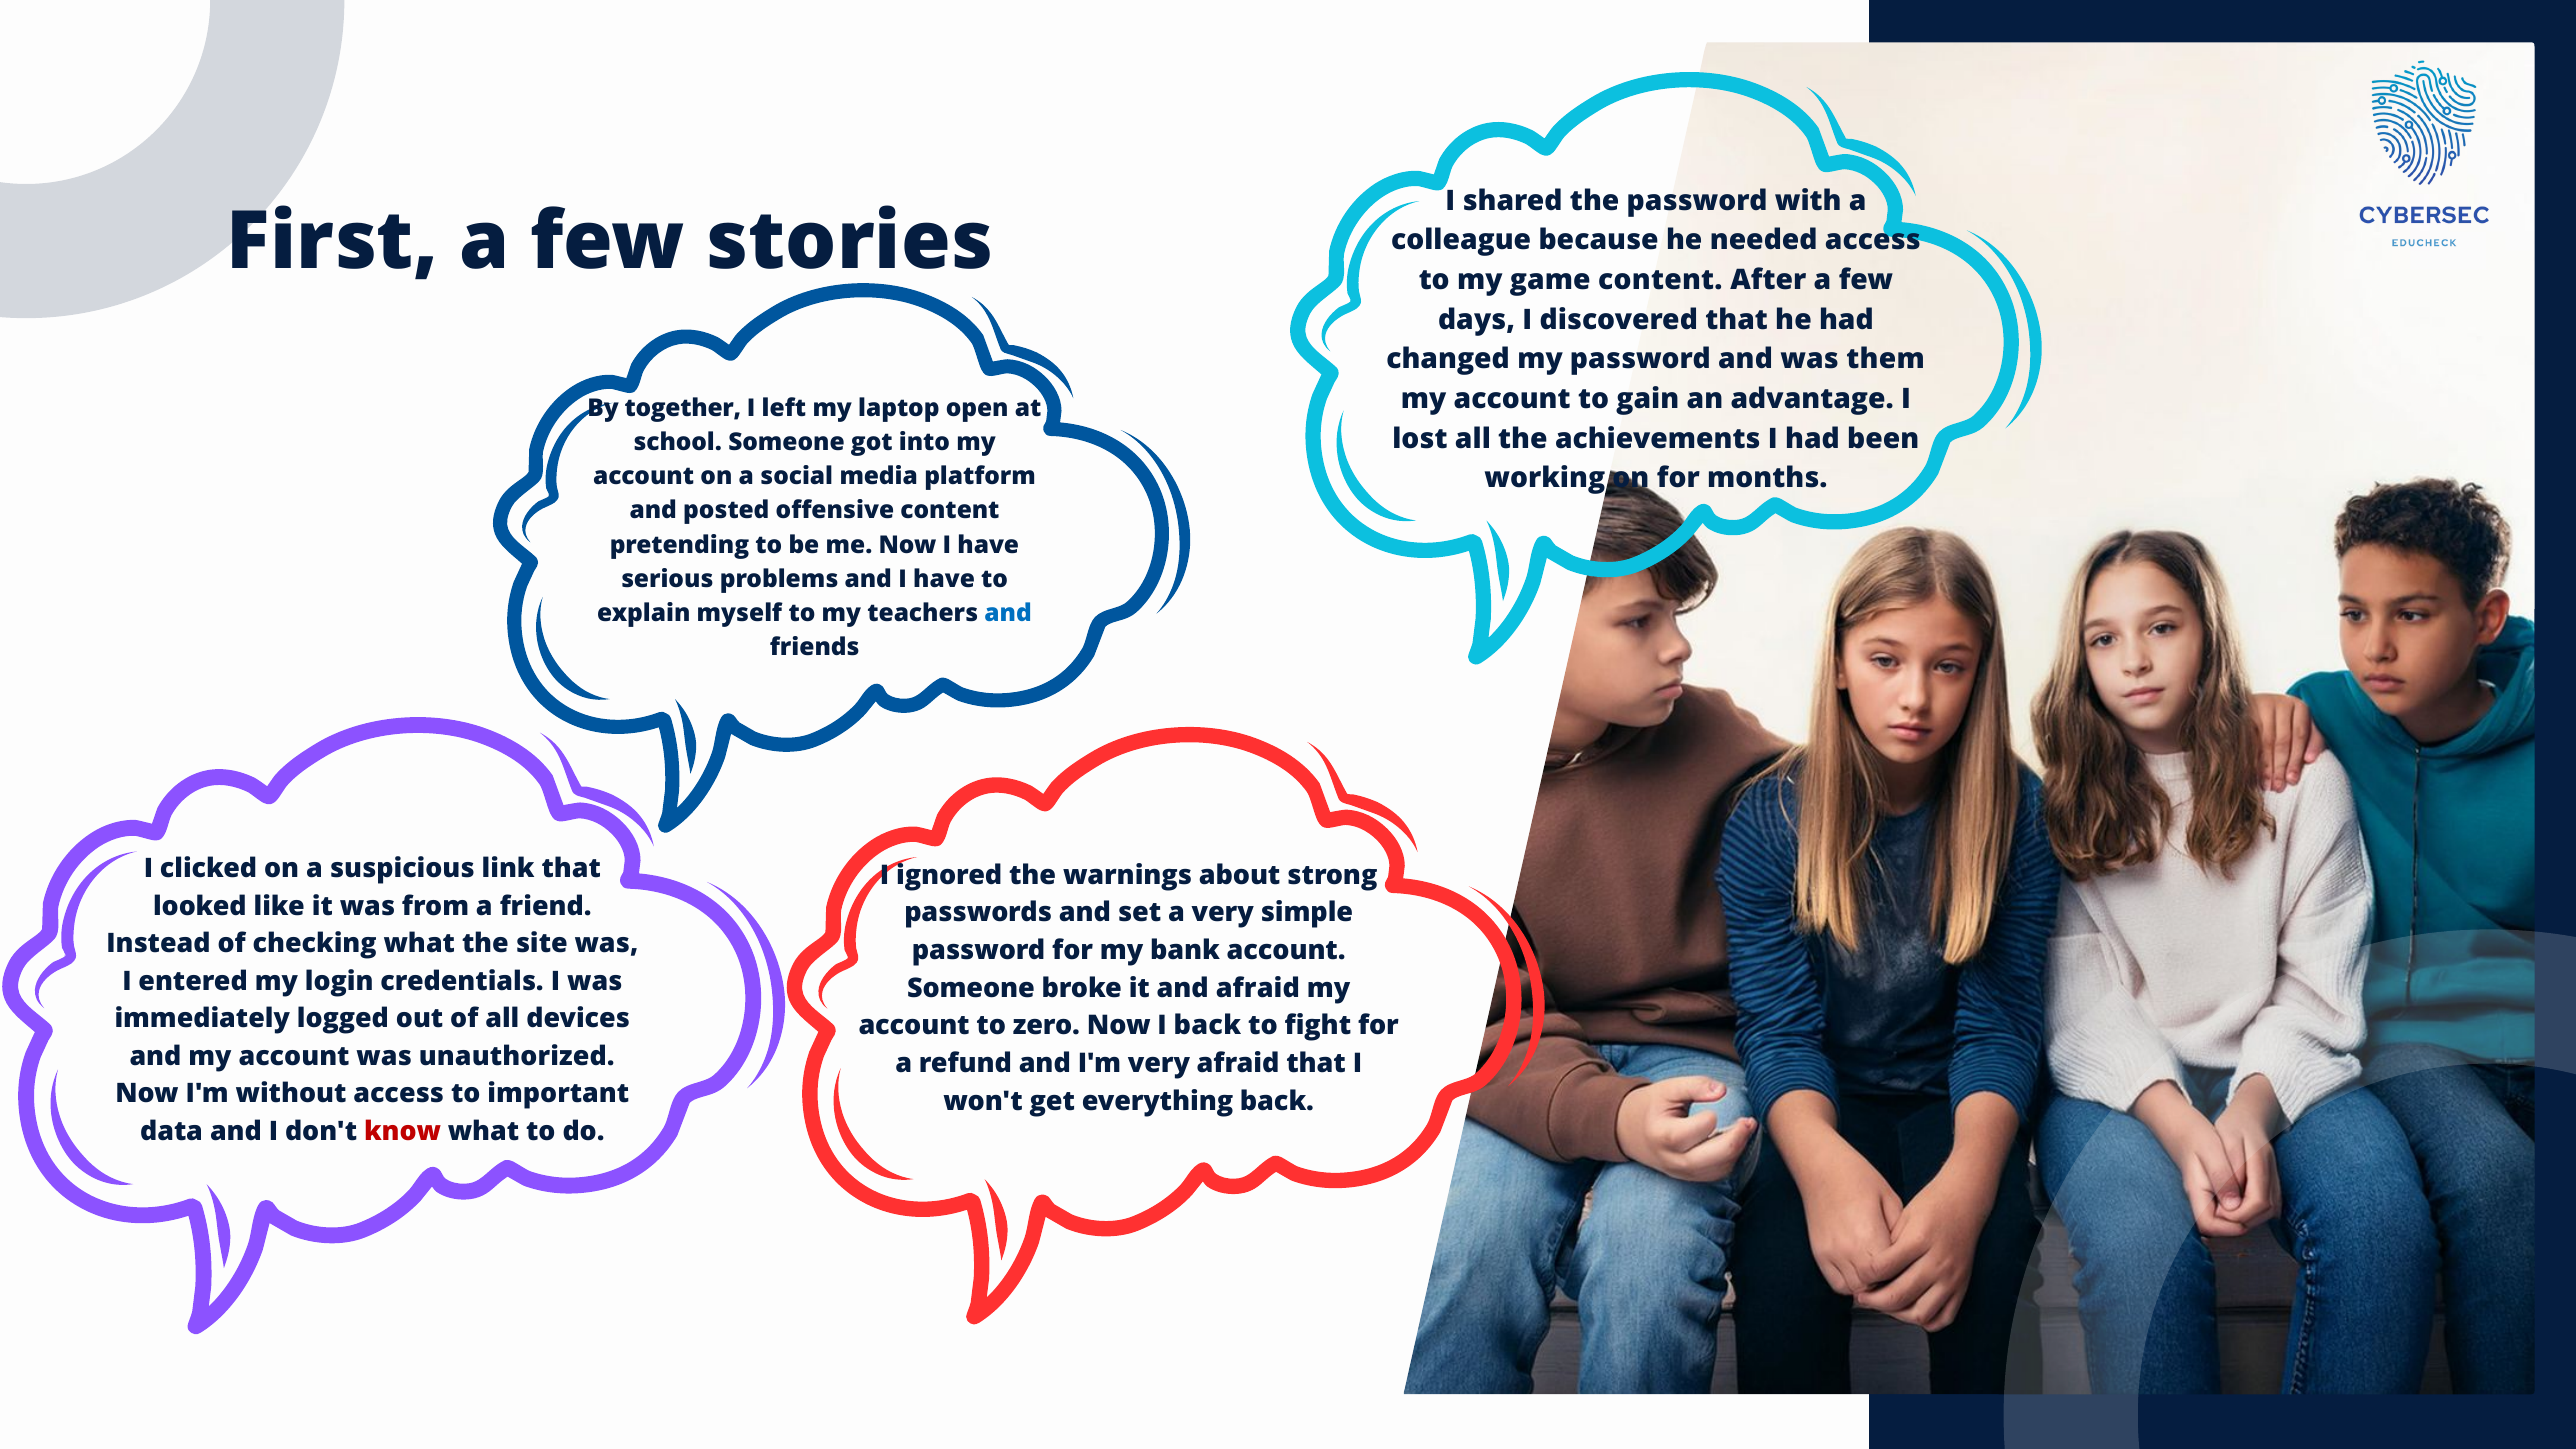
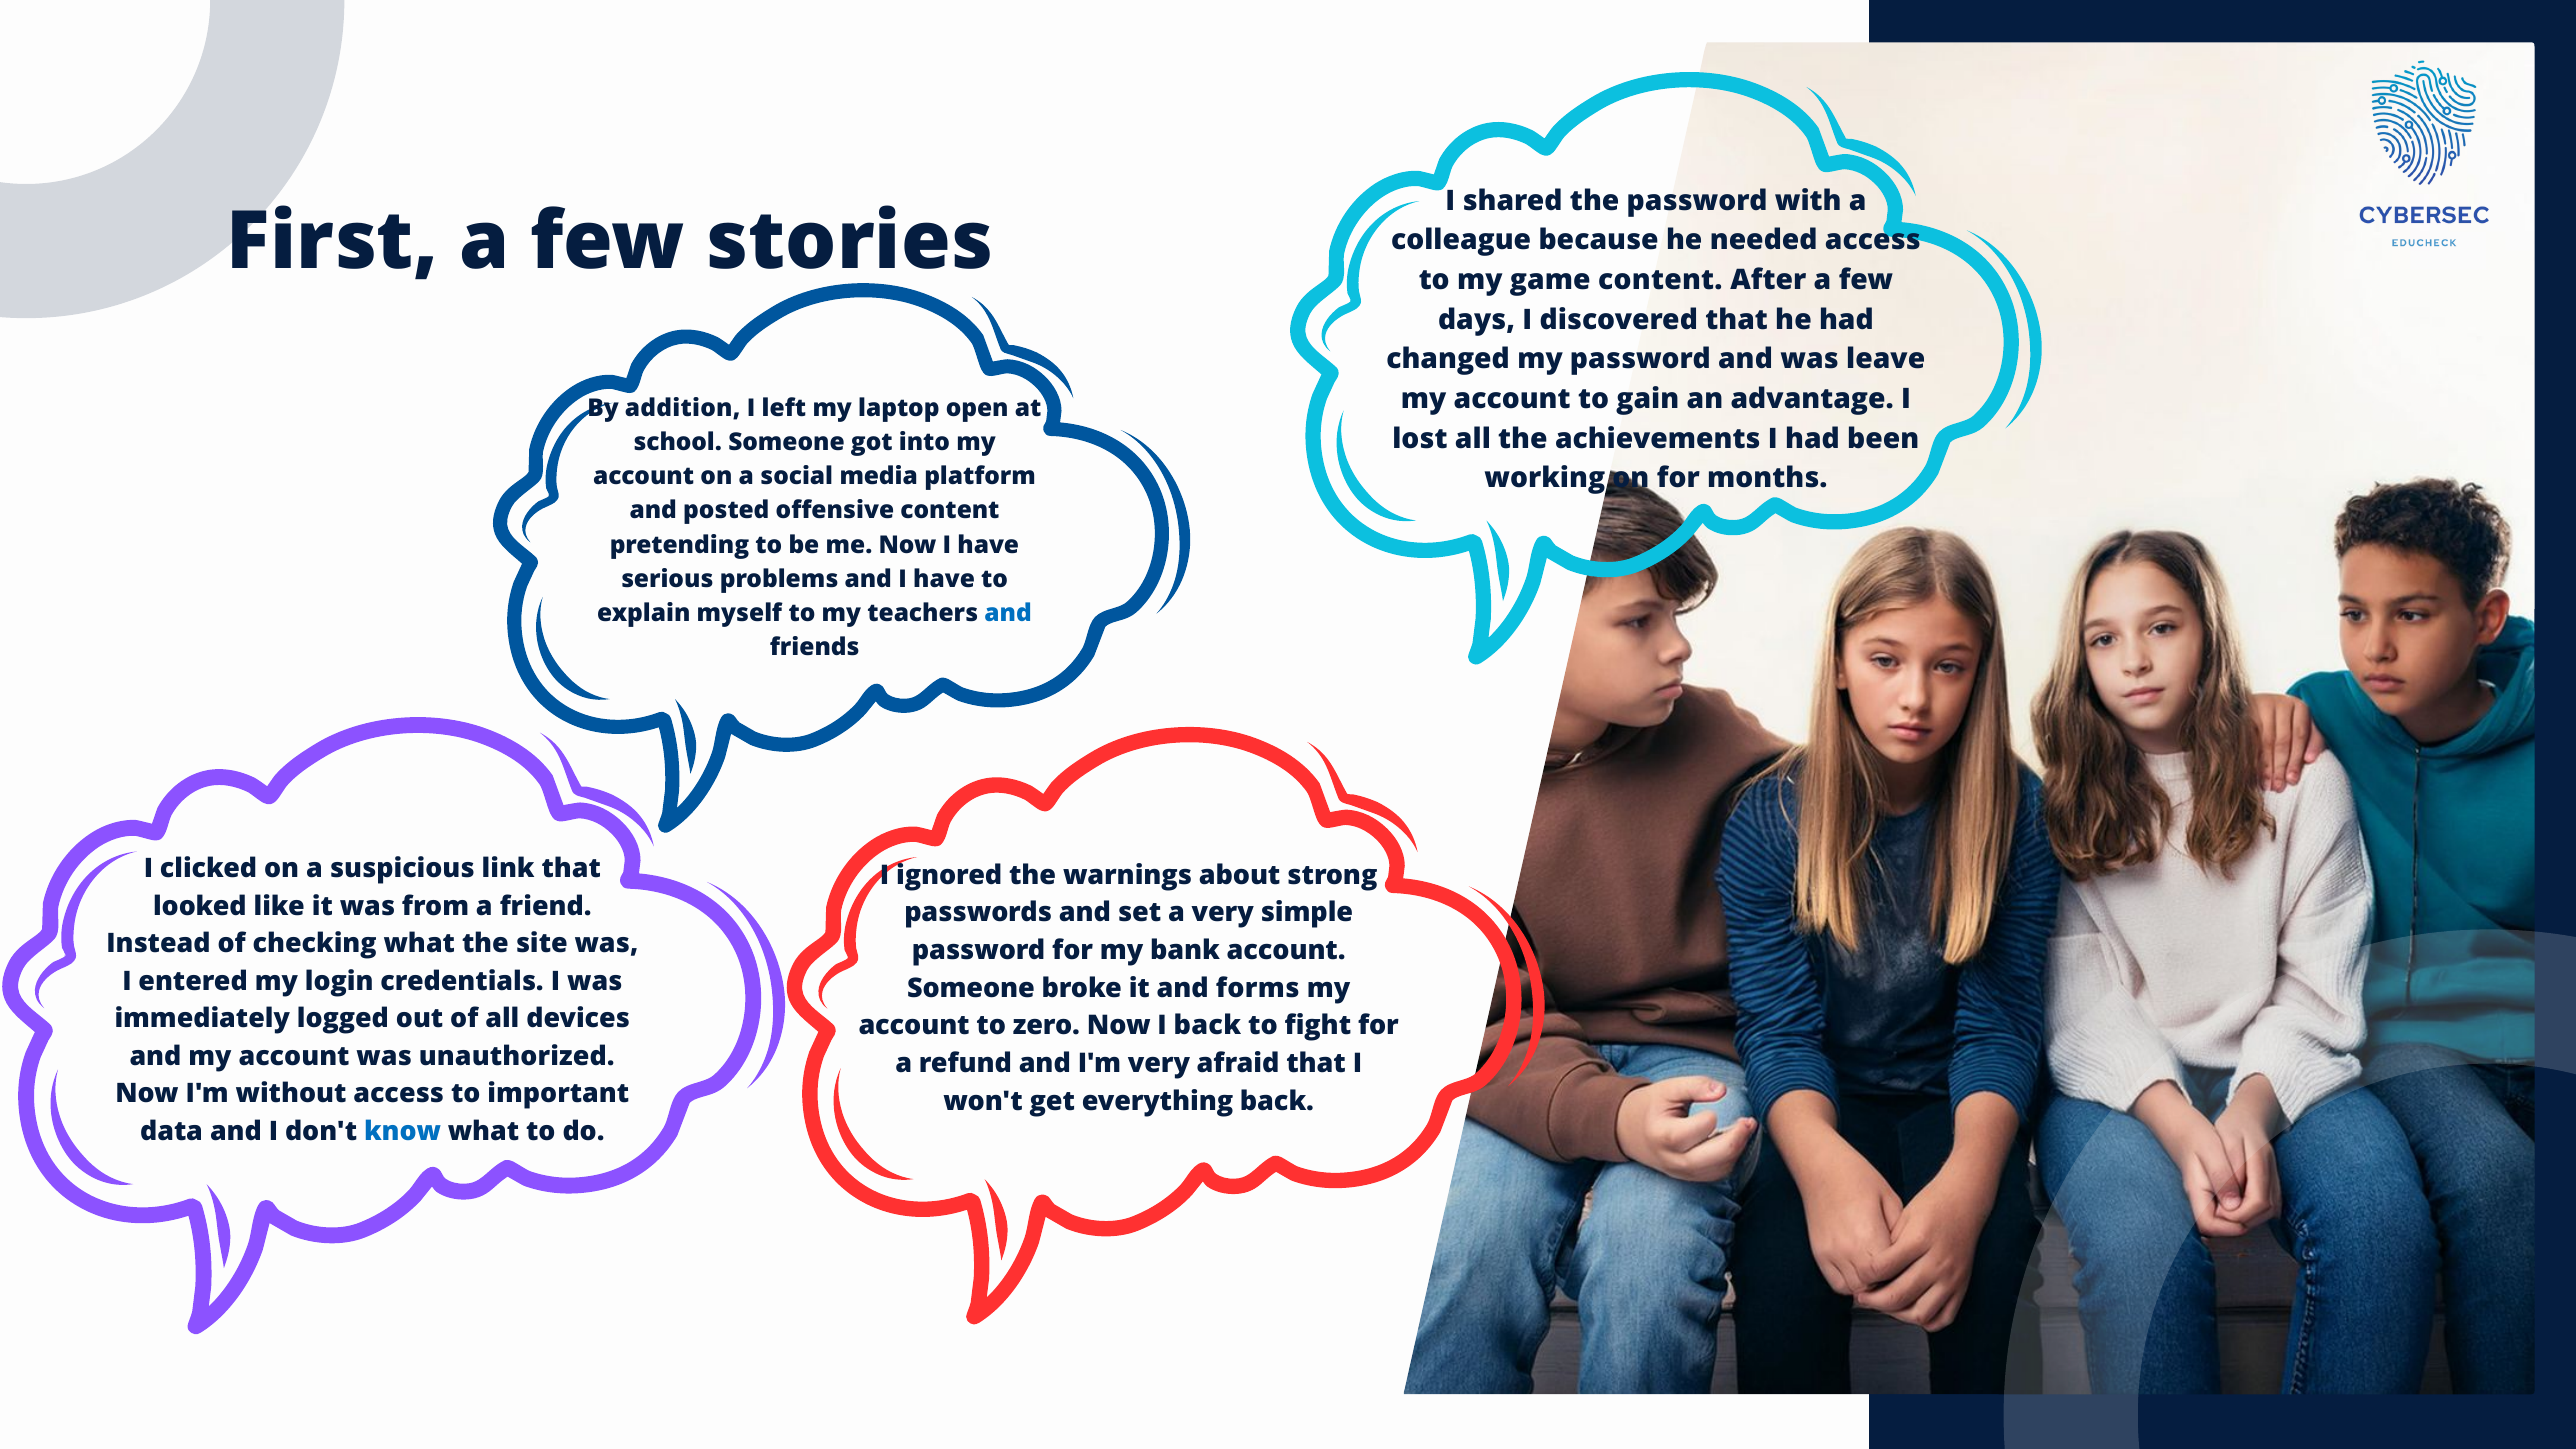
them: them -> leave (1886, 359)
together: together -> addition (683, 408)
and afraid: afraid -> forms (1258, 988)
know colour: red -> blue (403, 1132)
